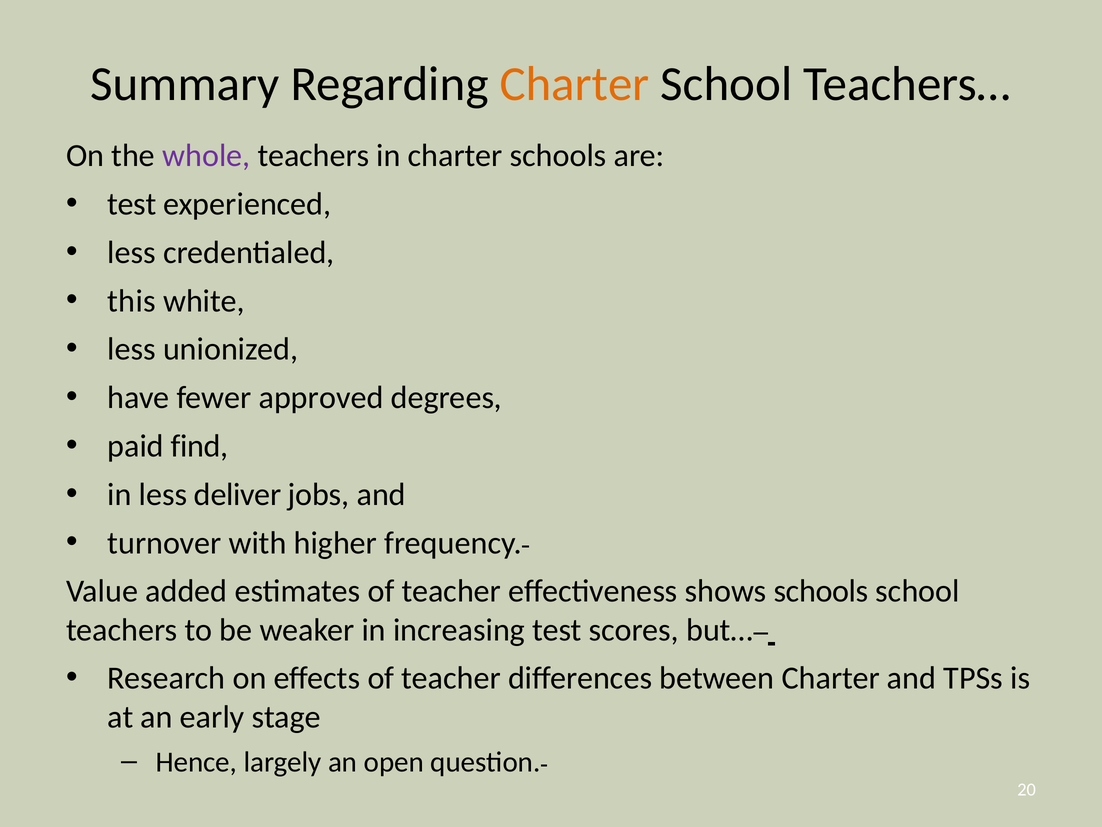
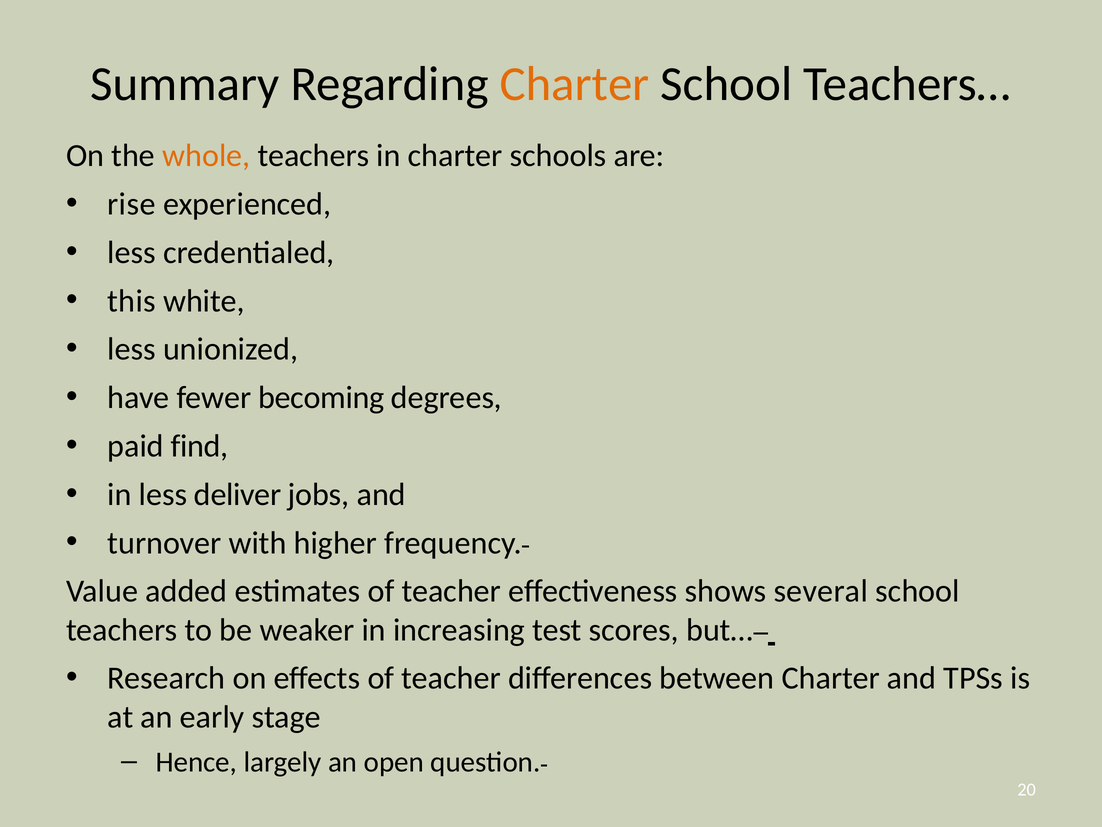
whole colour: purple -> orange (206, 156)
test: test -> rise (131, 204)
approved: approved -> becoming (321, 397)
shows schools: schools -> several (821, 591)
